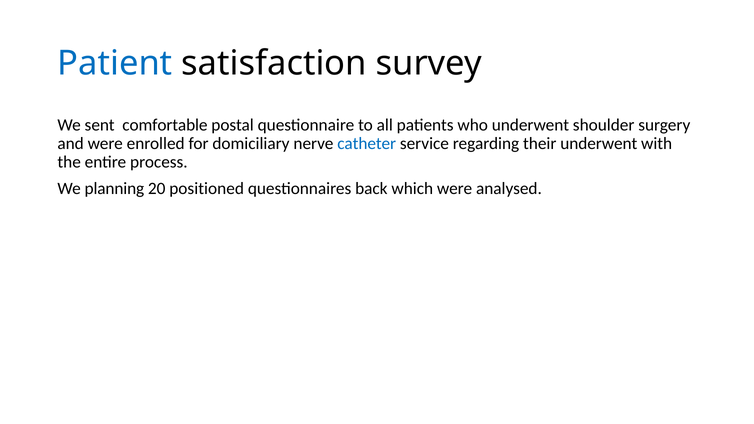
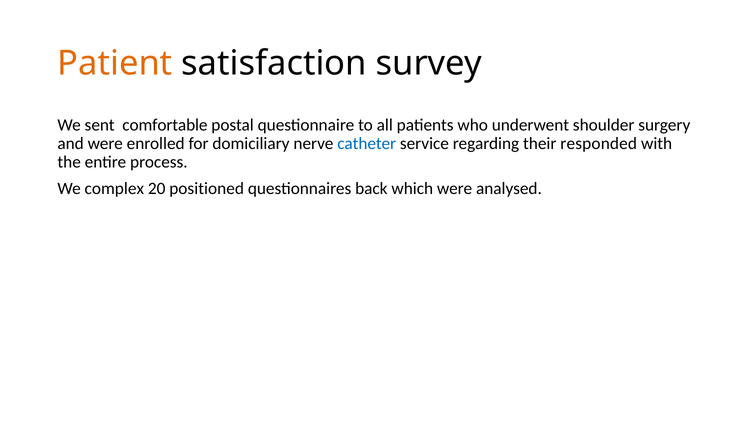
Patient colour: blue -> orange (115, 63)
their underwent: underwent -> responded (599, 144)
planning: planning -> complex (114, 189)
